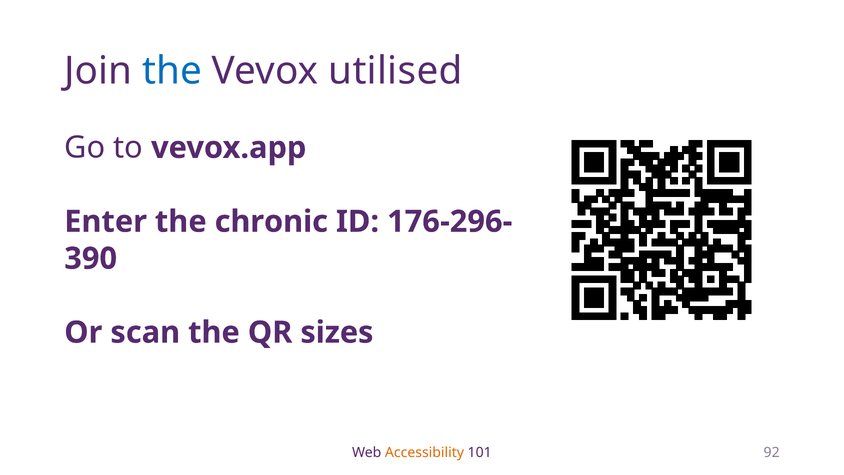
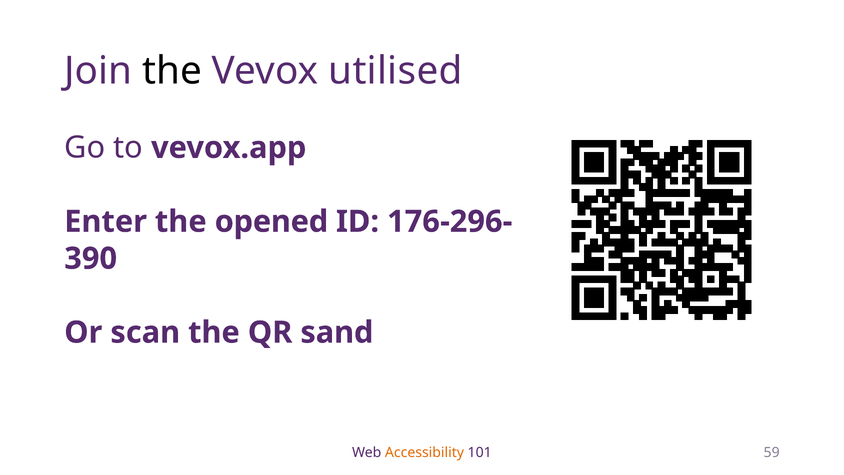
the colour: blue -> black (172, 71)
chronic: chronic -> opened (271, 222)
sizes: sizes -> sand (337, 332)
92: 92 -> 59 (772, 453)
